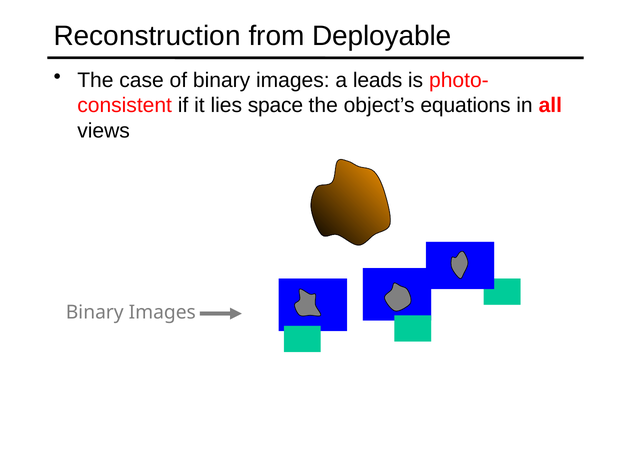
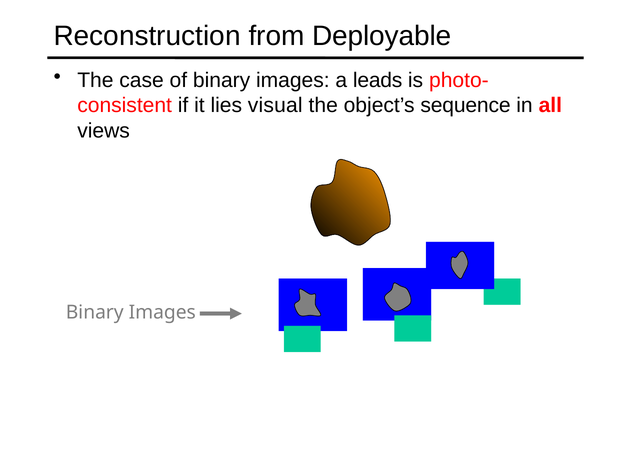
space: space -> visual (275, 106)
equations: equations -> sequence (466, 106)
